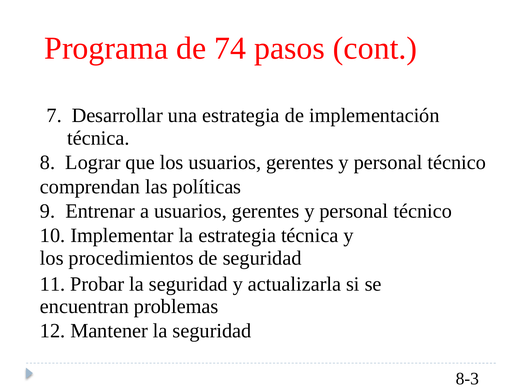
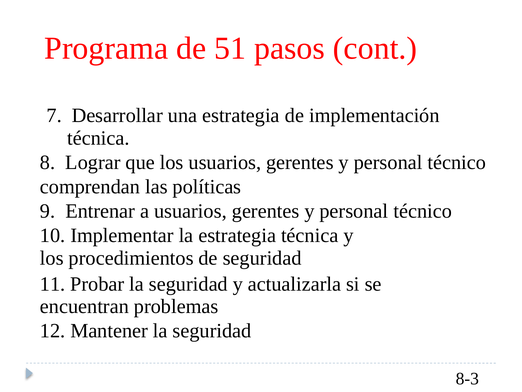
74: 74 -> 51 (230, 48)
